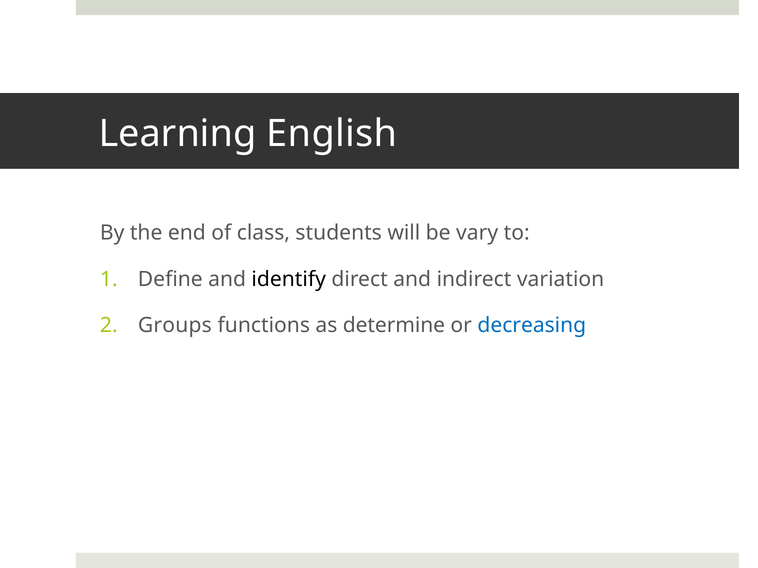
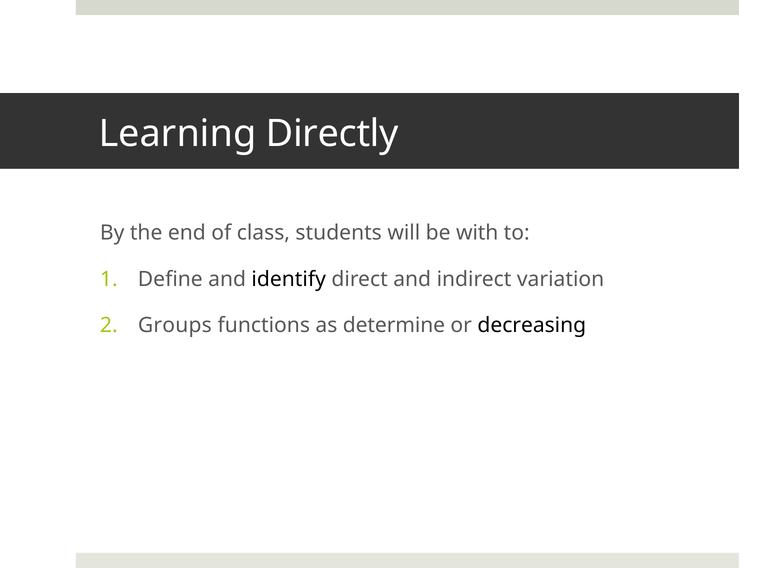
English: English -> Directly (332, 134)
vary: vary -> with (477, 233)
decreasing colour: blue -> black (532, 326)
